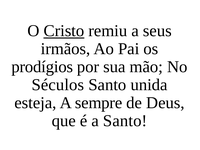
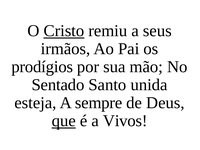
Séculos: Séculos -> Sentado (58, 85)
que underline: none -> present (64, 121)
a Santo: Santo -> Vivos (125, 121)
